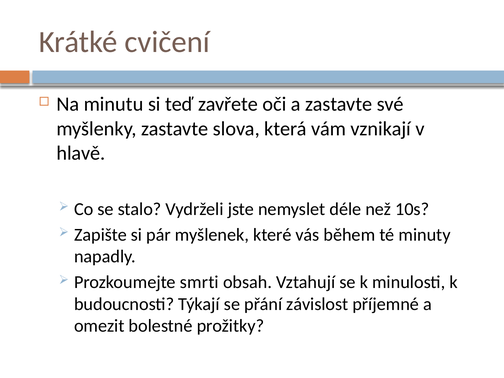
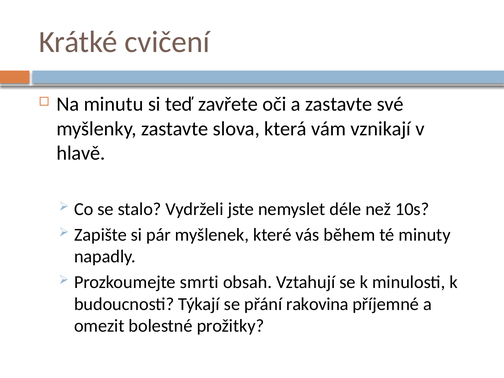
závislost: závislost -> rakovina (317, 304)
